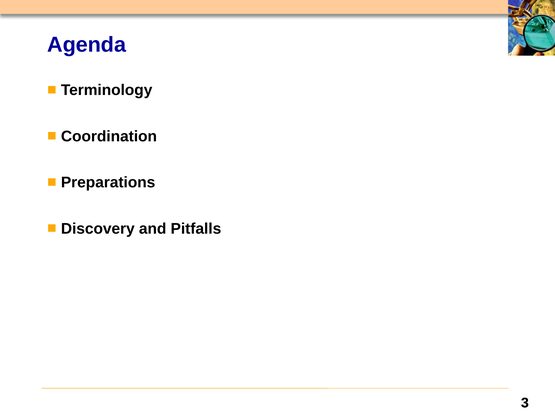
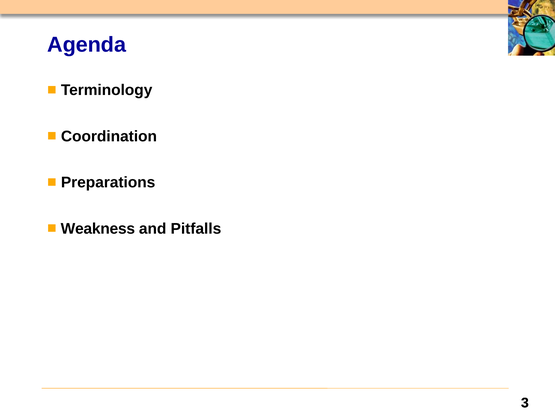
Discovery: Discovery -> Weakness (98, 229)
